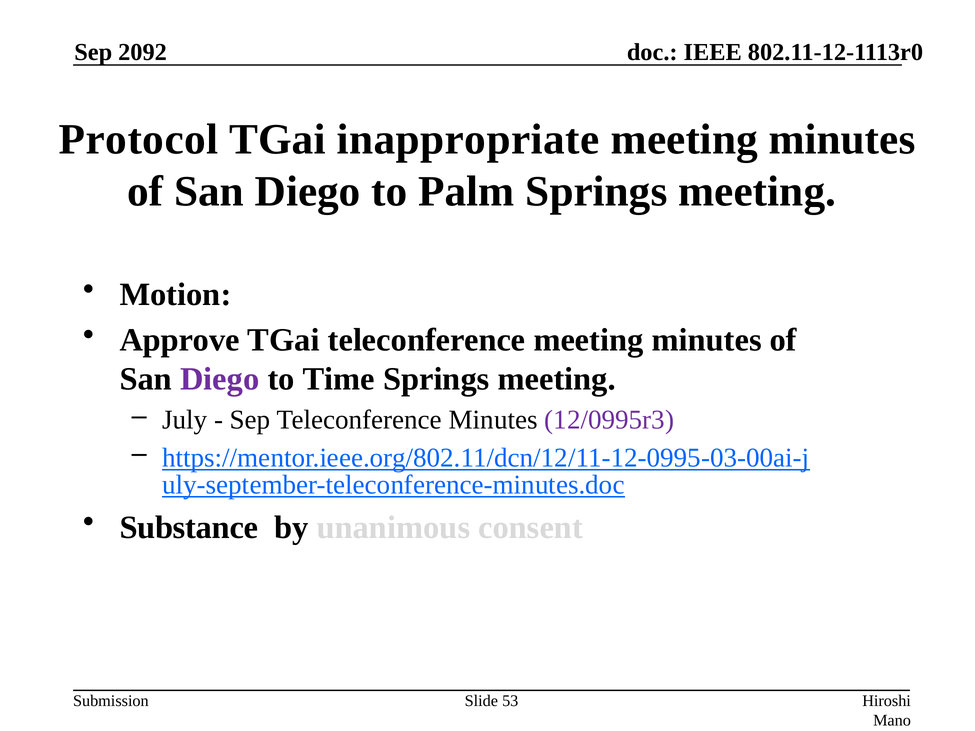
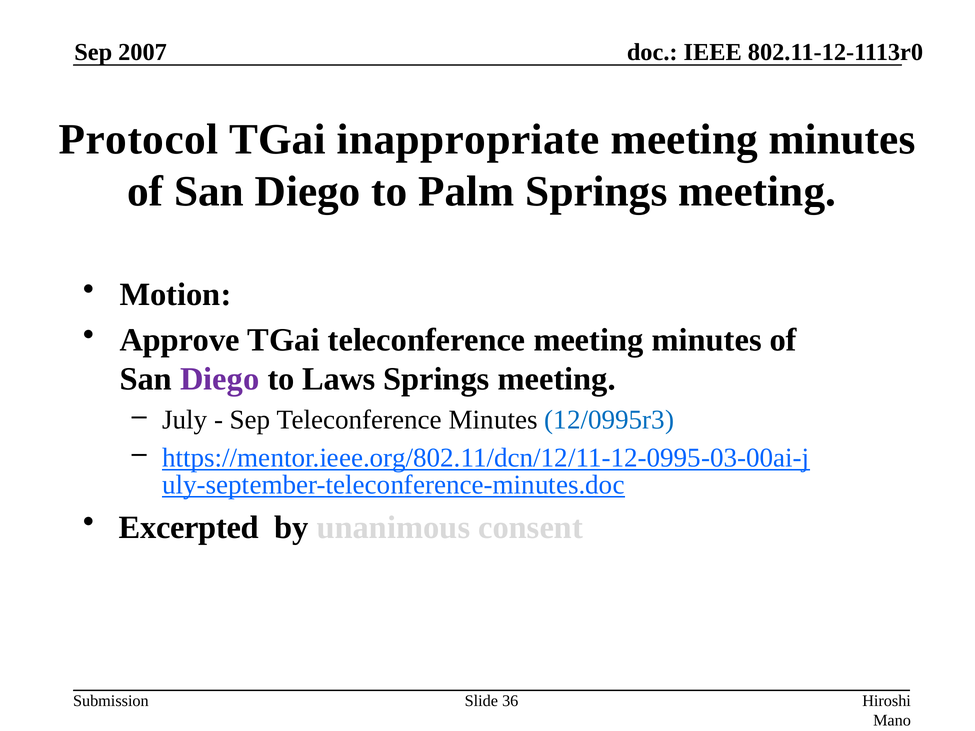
2092: 2092 -> 2007 (143, 52)
Time: Time -> Laws (339, 379)
12/0995r3 colour: purple -> blue (609, 420)
Substance: Substance -> Excerpted (189, 528)
53: 53 -> 36 (510, 701)
